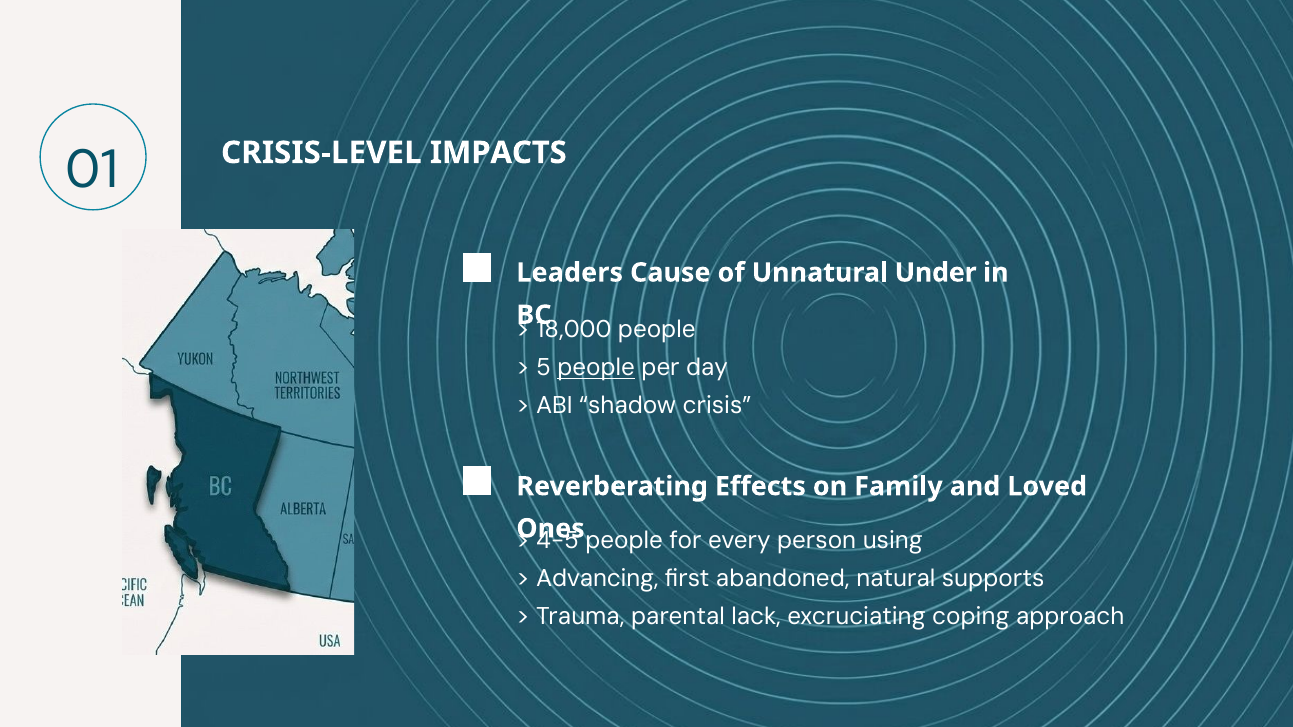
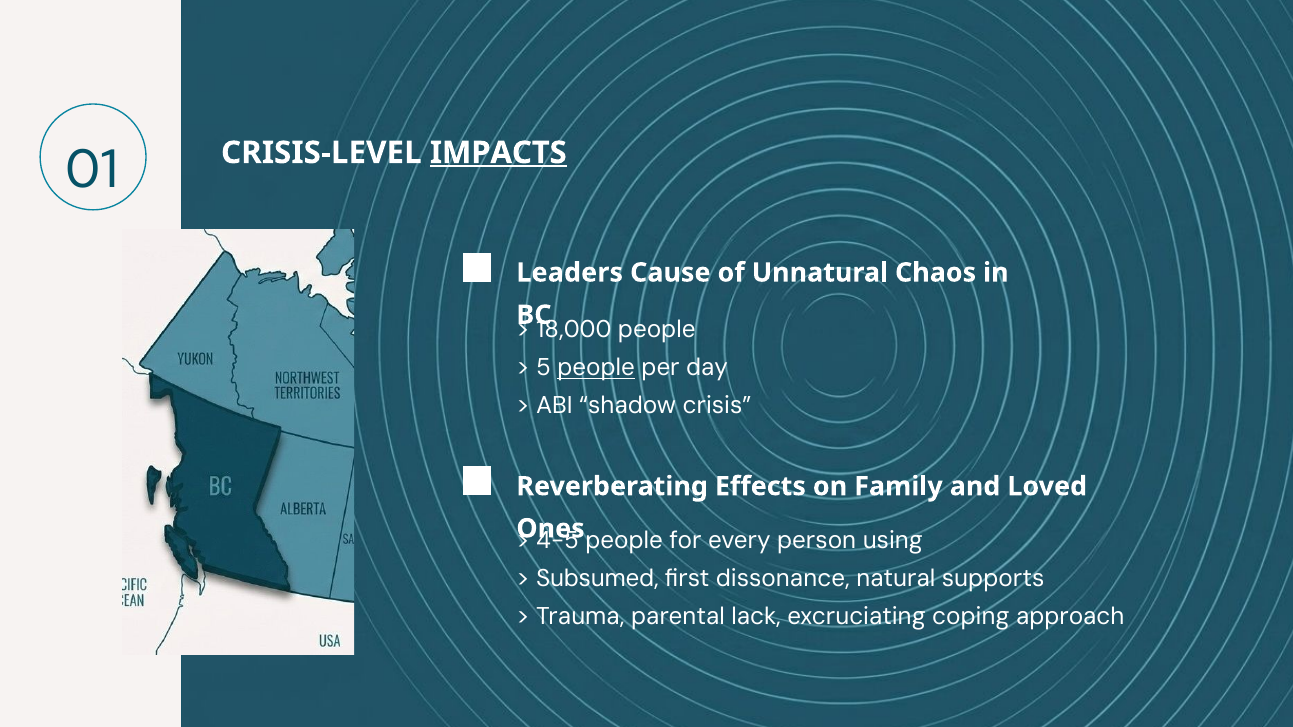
IMPACTS underline: none -> present (498, 153)
Under: Under -> Chaos (936, 273)
Advancing: Advancing -> Subsumed (597, 579)
abandoned: abandoned -> dissonance (783, 579)
